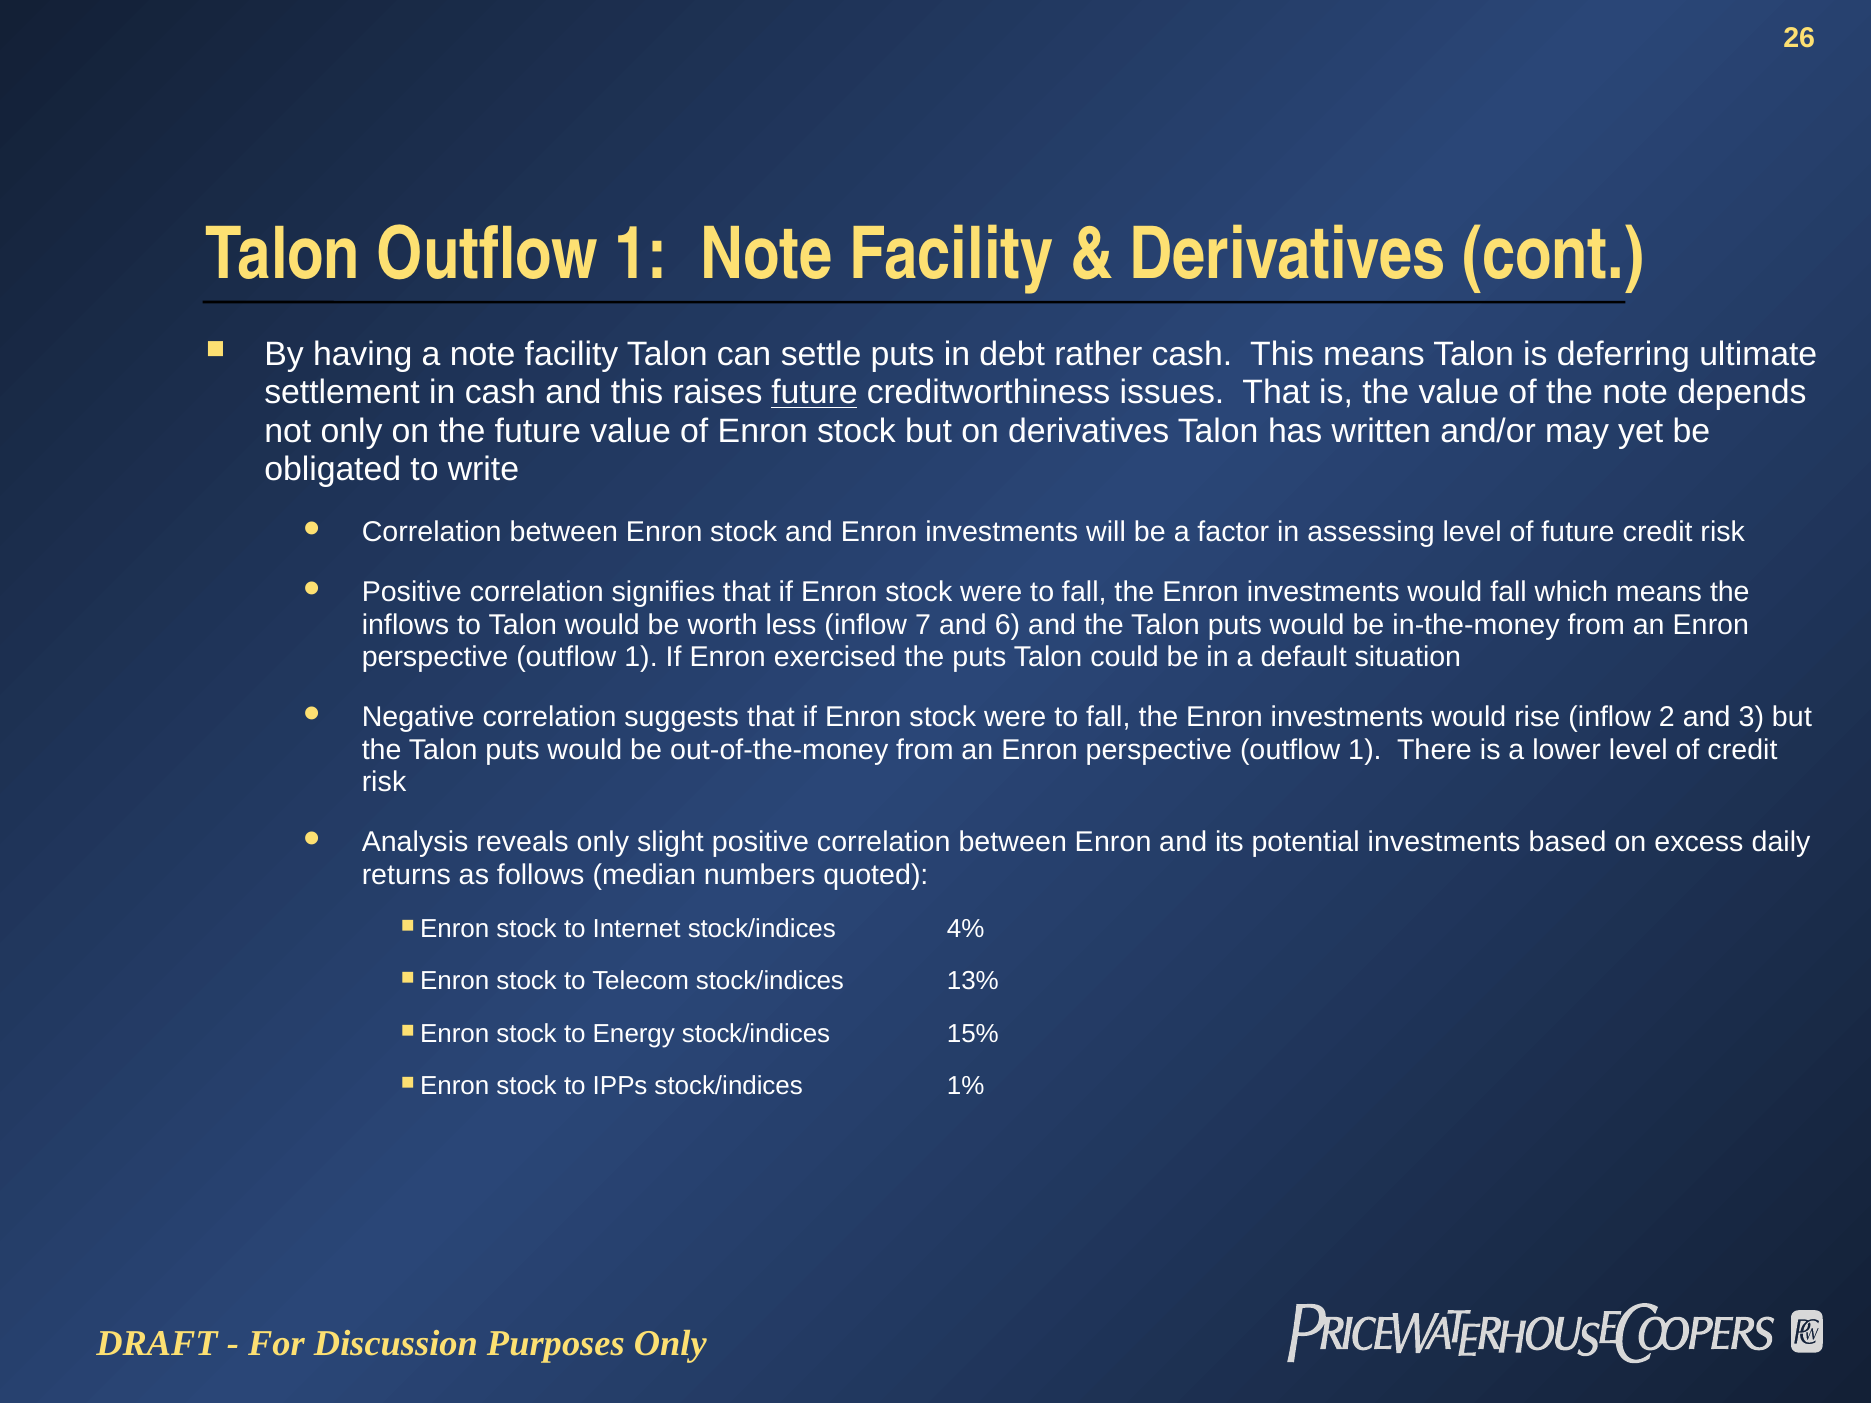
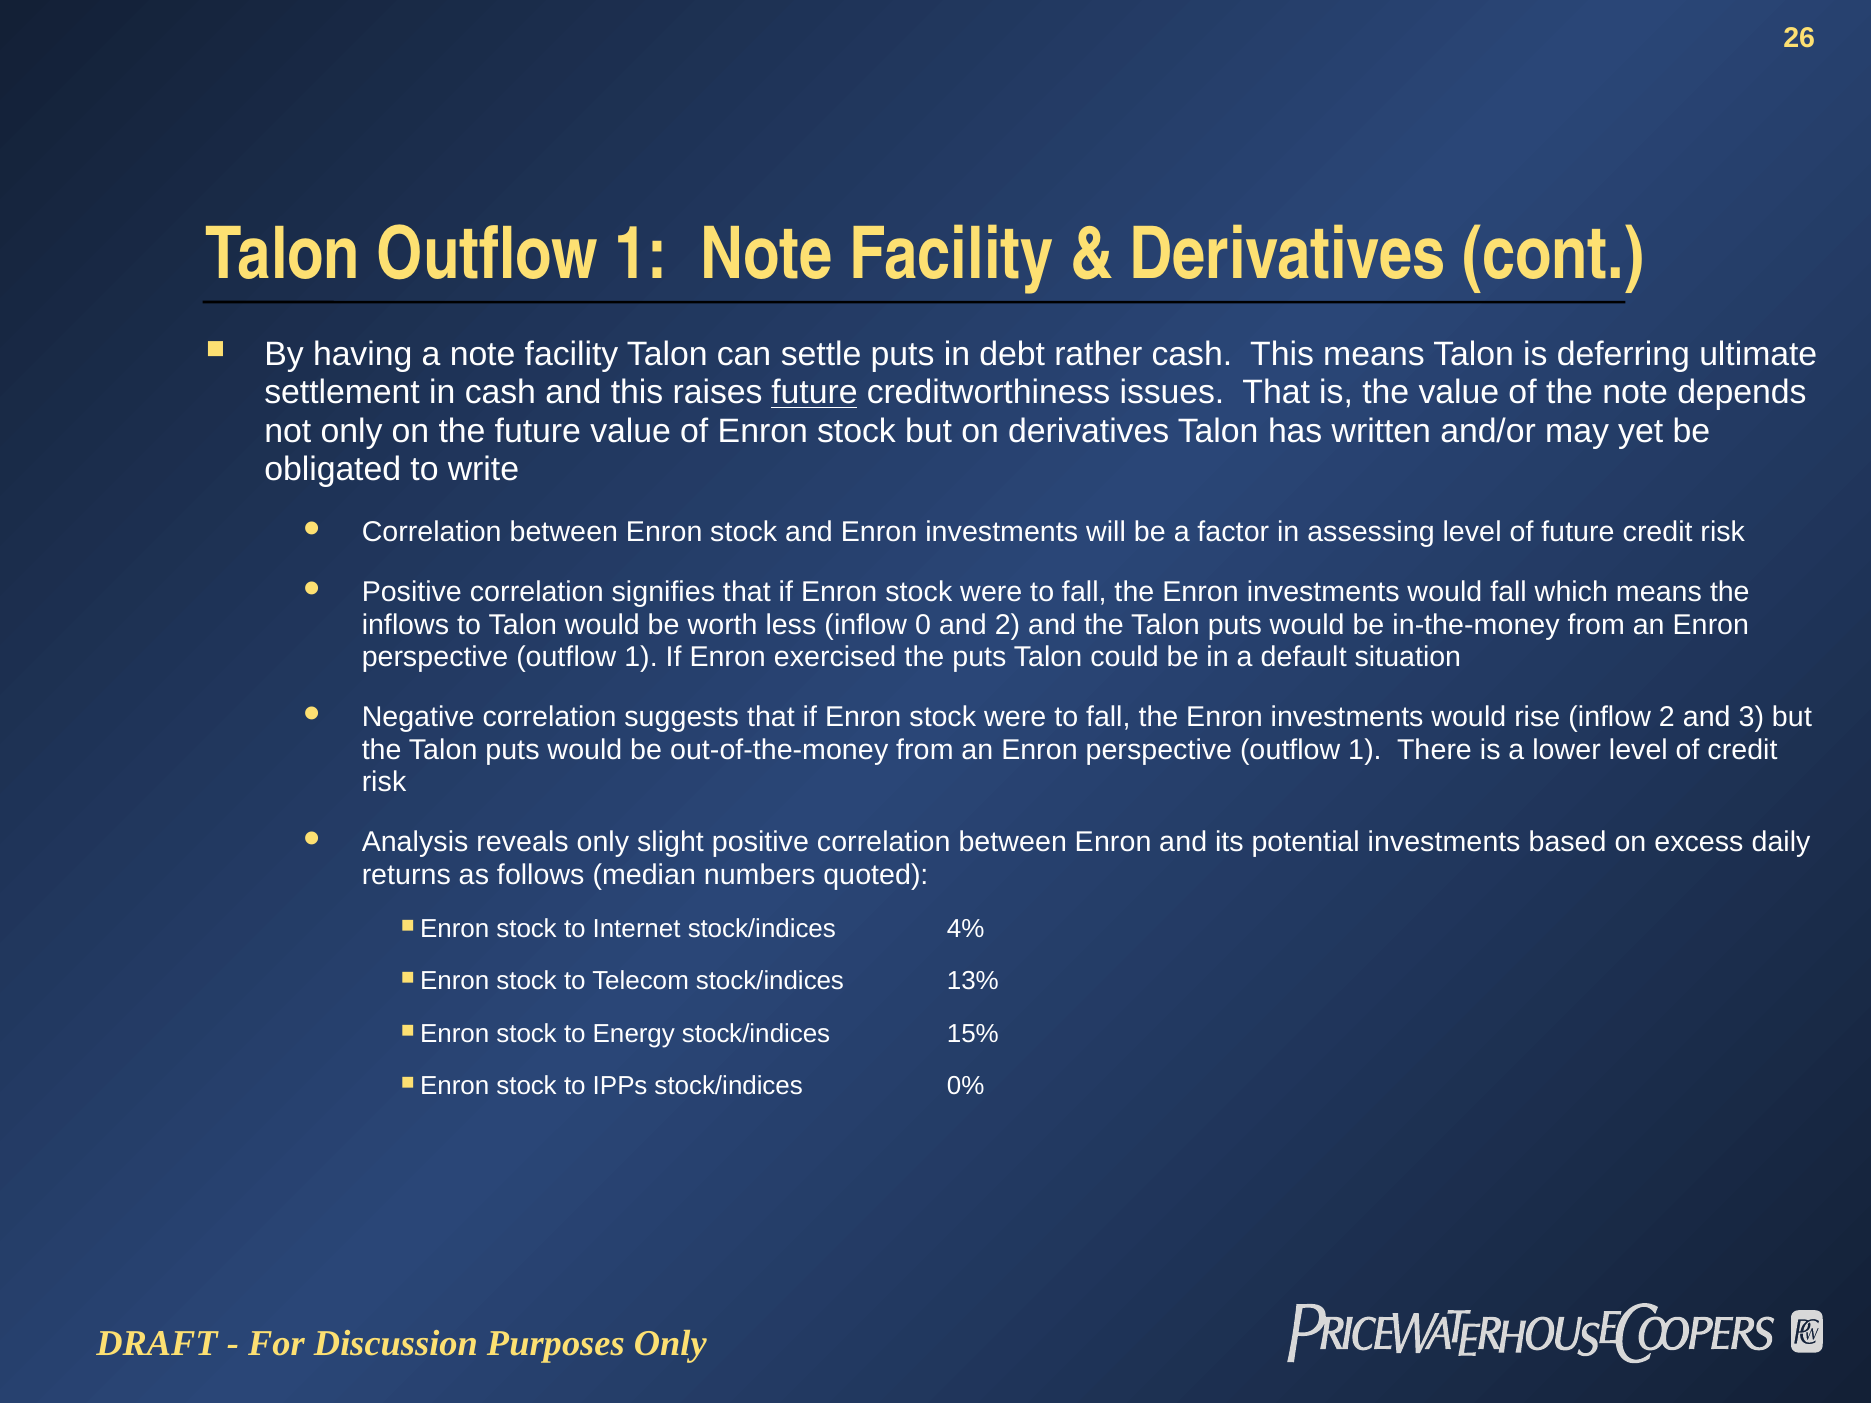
7: 7 -> 0 (923, 625)
and 6: 6 -> 2 (1007, 625)
1%: 1% -> 0% (966, 1086)
